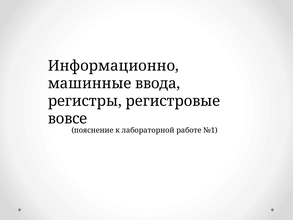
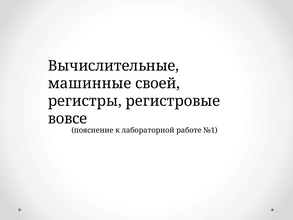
Информационно: Информационно -> Вычислительные (113, 66)
ввода: ввода -> своей (158, 83)
